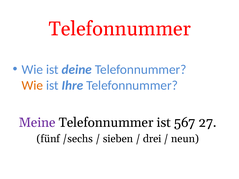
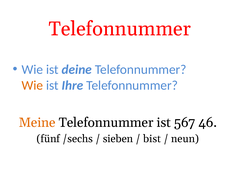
Meine colour: purple -> orange (37, 123)
27: 27 -> 46 (208, 123)
drei: drei -> bist (152, 139)
